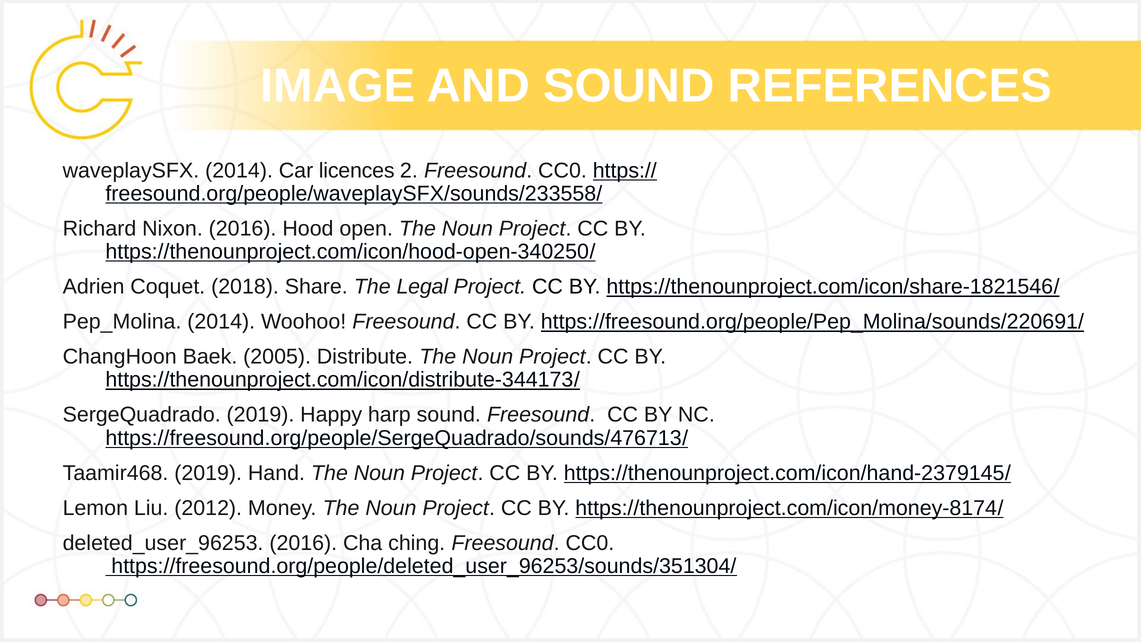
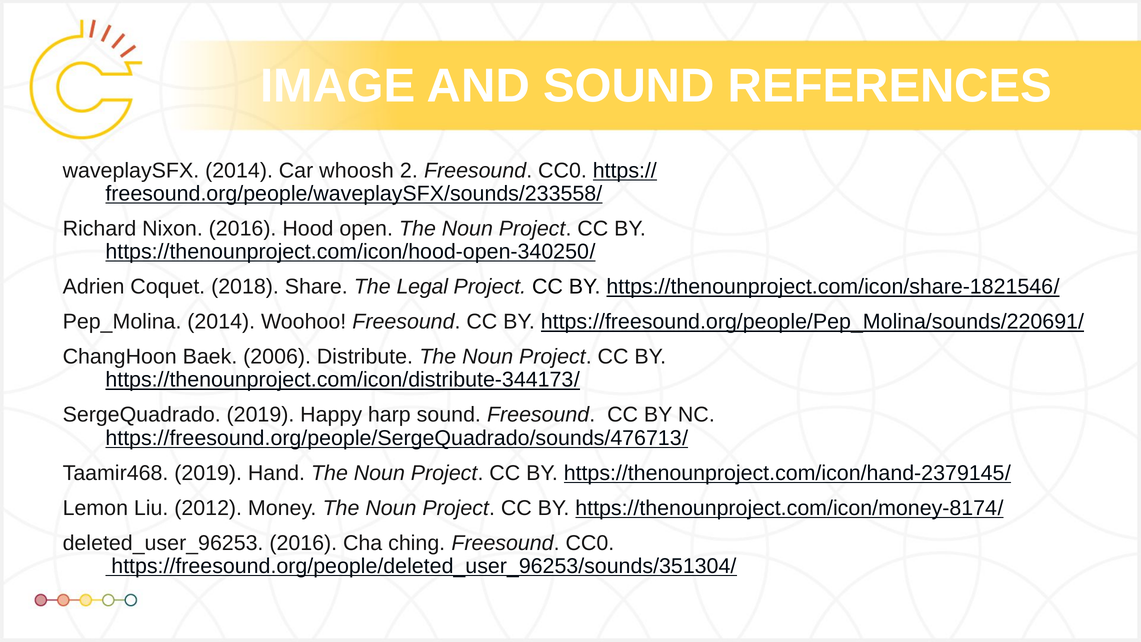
licences: licences -> whoosh (357, 170)
2005: 2005 -> 2006 (277, 357)
